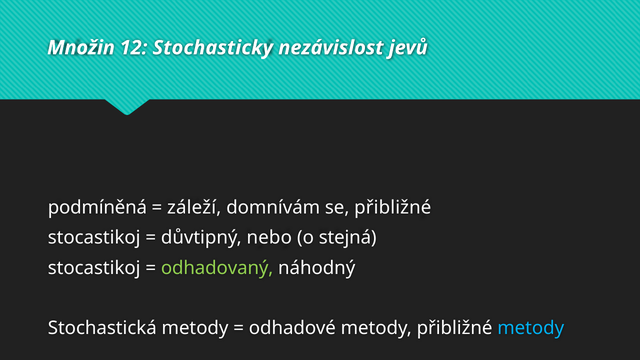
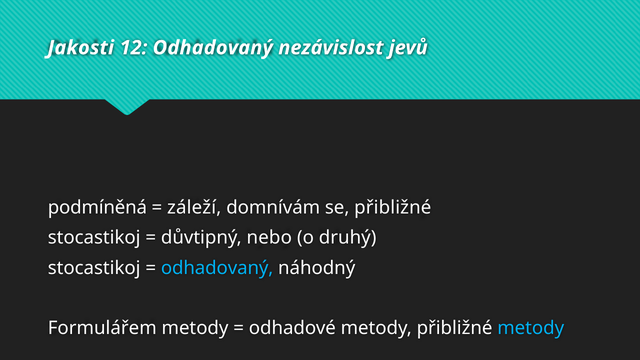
Množin: Množin -> Jakosti (81, 48)
12 Stochasticky: Stochasticky -> Odhadovaný (213, 48)
stejná: stejná -> druhý (348, 238)
odhadovaný colour: light green -> light blue (217, 268)
Stochastická: Stochastická -> Formulářem (102, 328)
